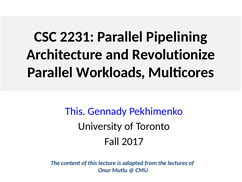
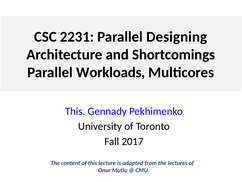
Pipelining: Pipelining -> Designing (177, 37)
Revolutionize: Revolutionize -> Shortcomings (174, 54)
